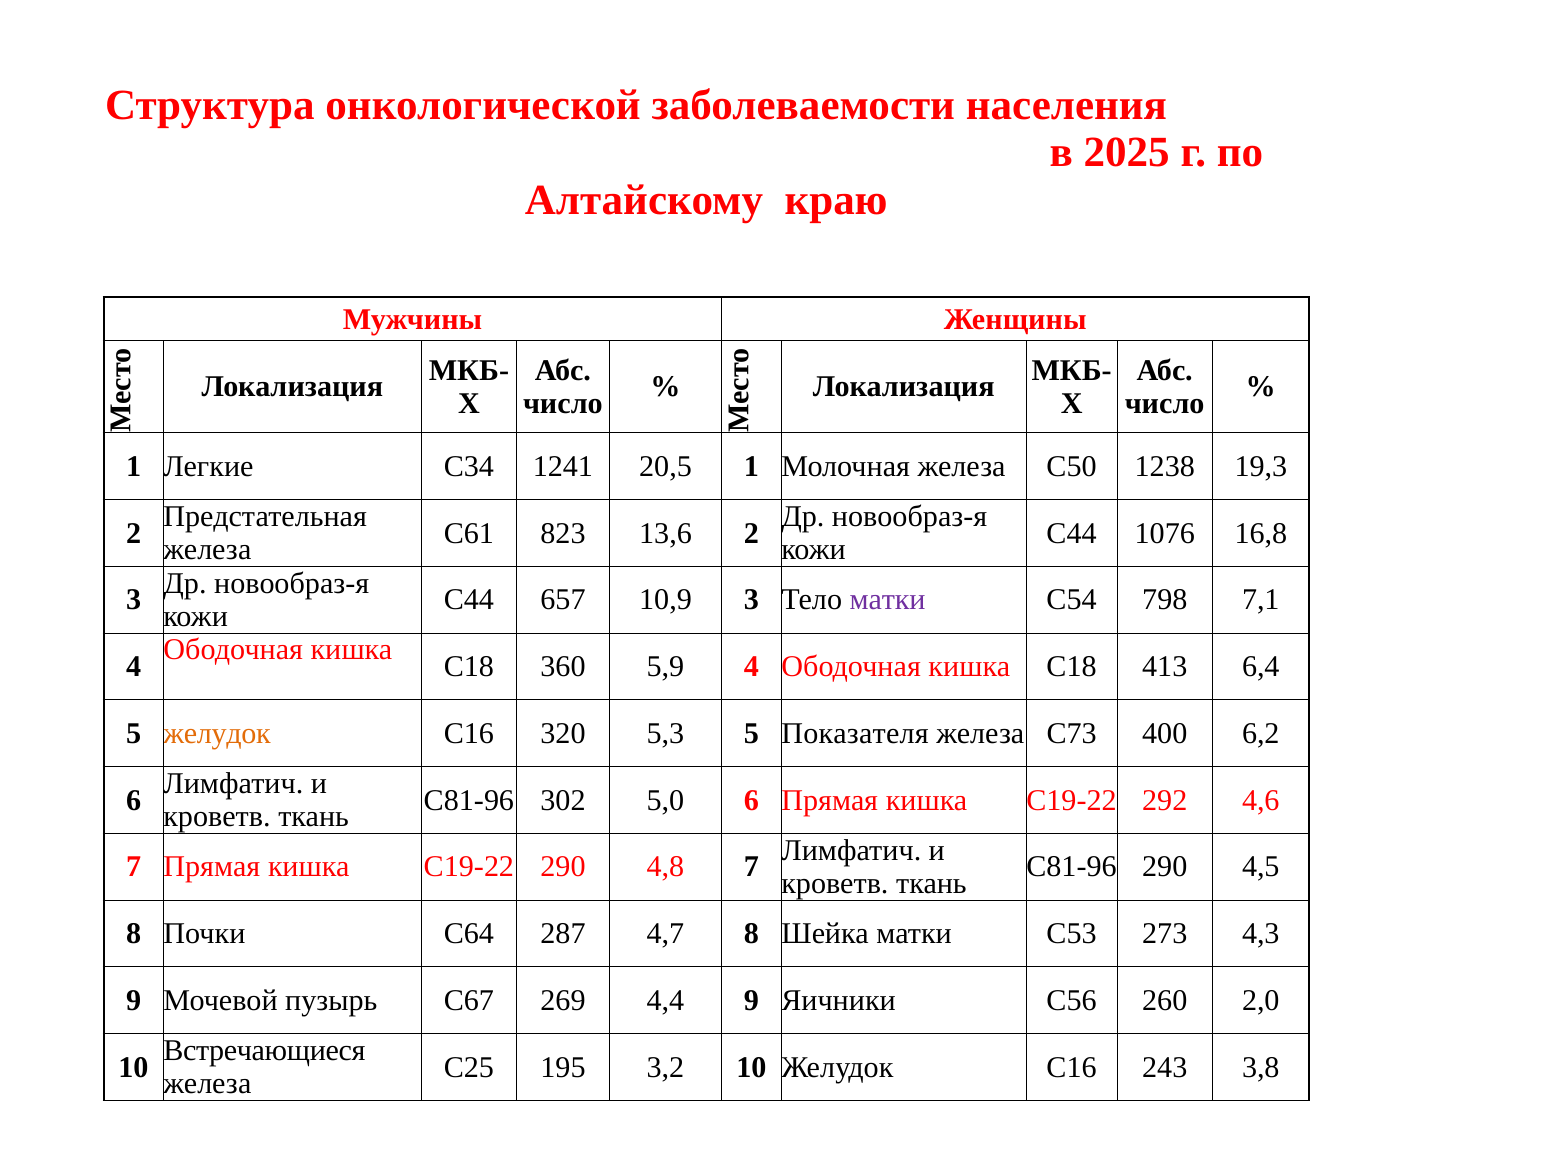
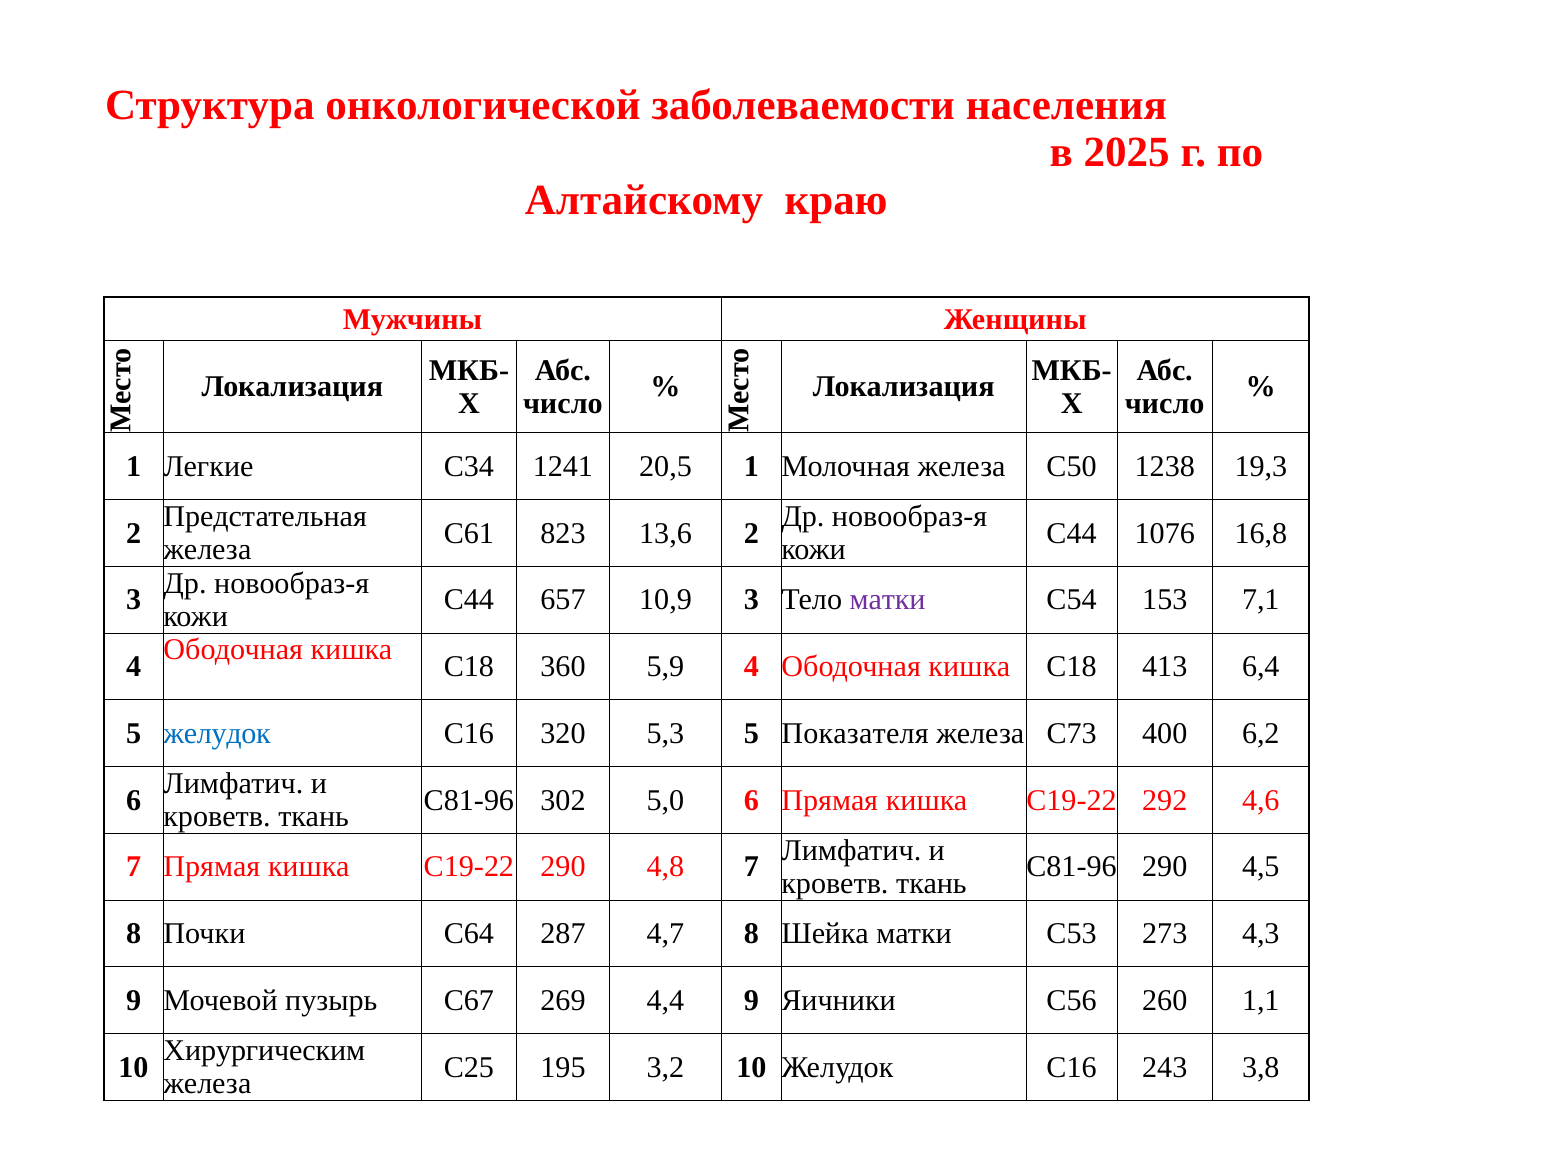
798: 798 -> 153 (1165, 600)
желудок colour: orange -> blue (217, 734)
2,0: 2,0 -> 1,1 (1261, 1001)
Встречающиеся: Встречающиеся -> Хирургическим (264, 1051)
